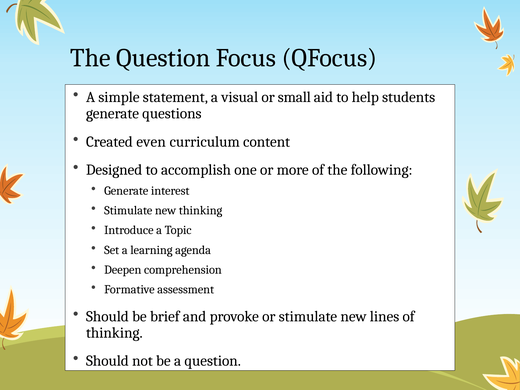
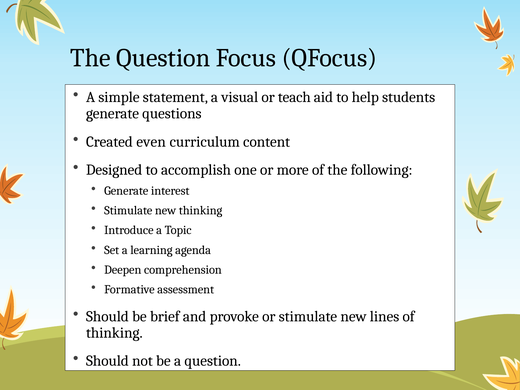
small: small -> teach (294, 97)
